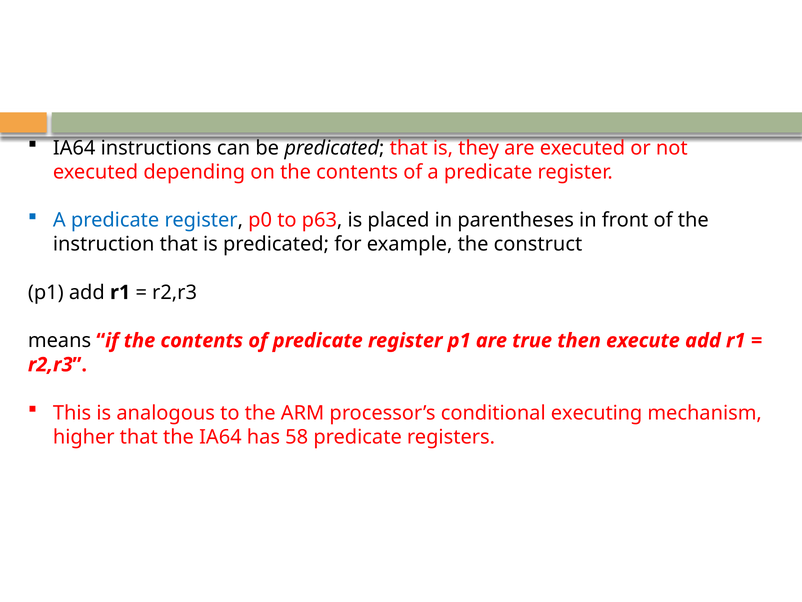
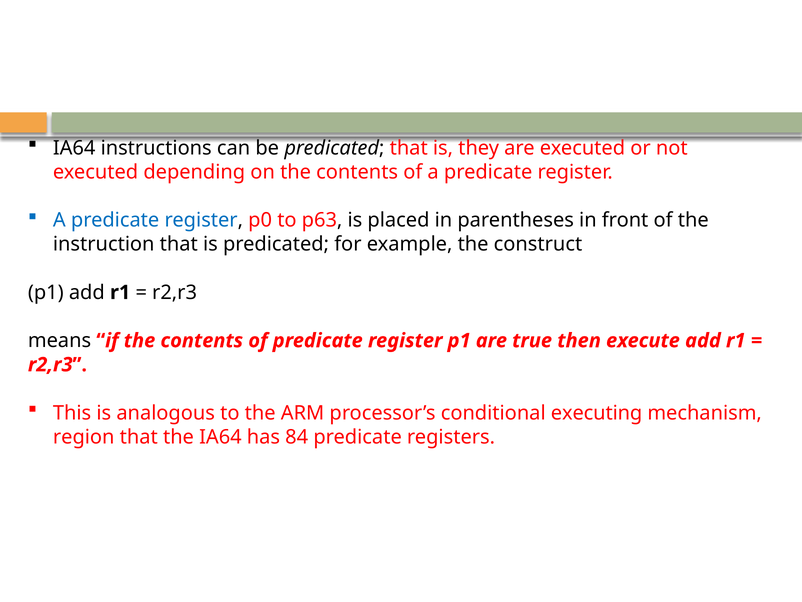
higher: higher -> region (84, 437)
58: 58 -> 84 (297, 437)
